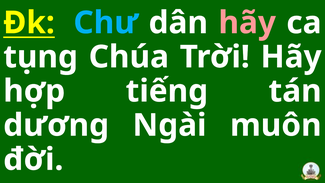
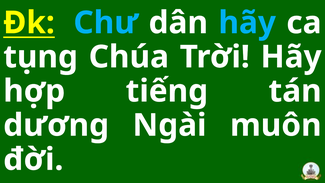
hãy colour: pink -> light blue (247, 23)
